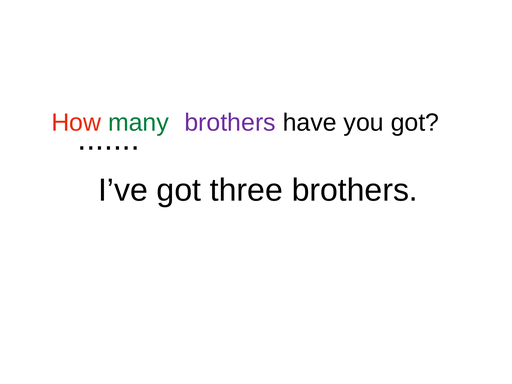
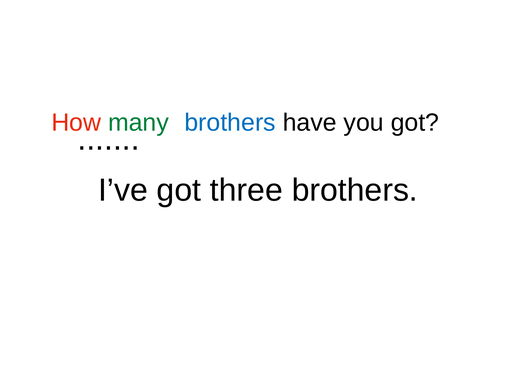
brothers colour: purple -> blue (230, 122)
